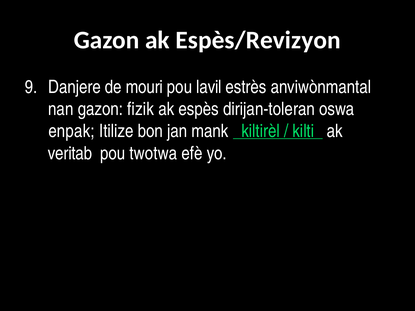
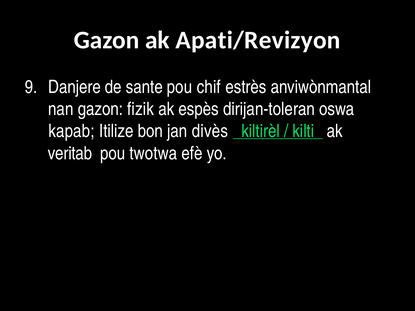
Espès/Revizyon: Espès/Revizyon -> Apati/Revizyon (258, 40)
mouri: mouri -> sante (144, 87)
lavil: lavil -> chif (209, 87)
enpak: enpak -> kapab (72, 131)
mank: mank -> divès (210, 131)
